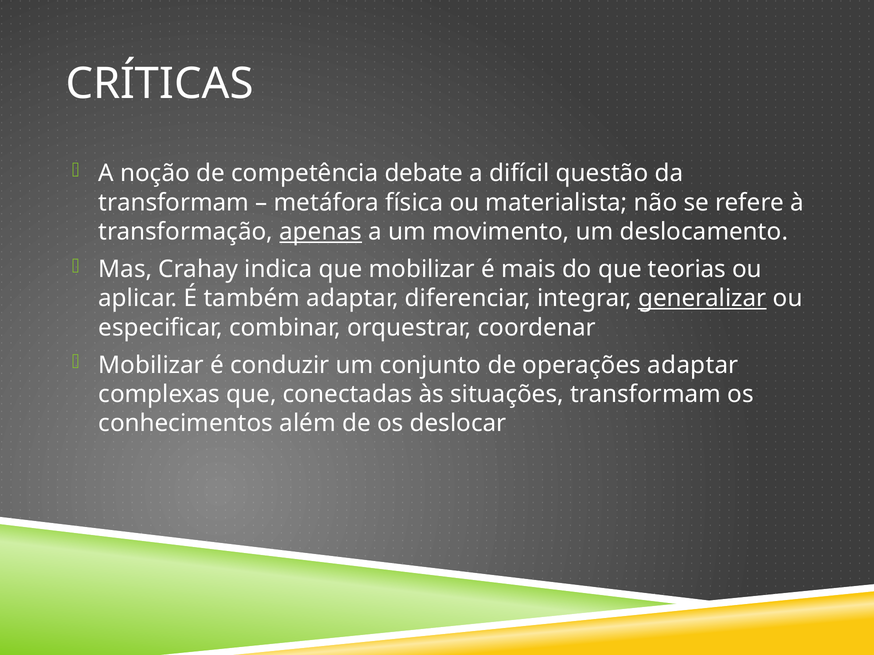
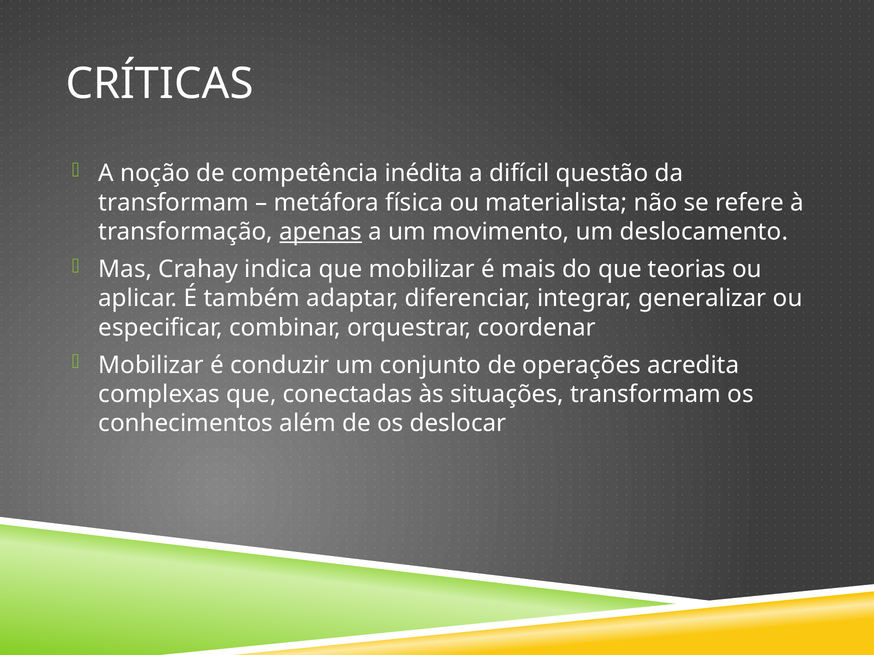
debate: debate -> inédita (424, 174)
generalizar underline: present -> none (702, 299)
operações adaptar: adaptar -> acredita (693, 365)
